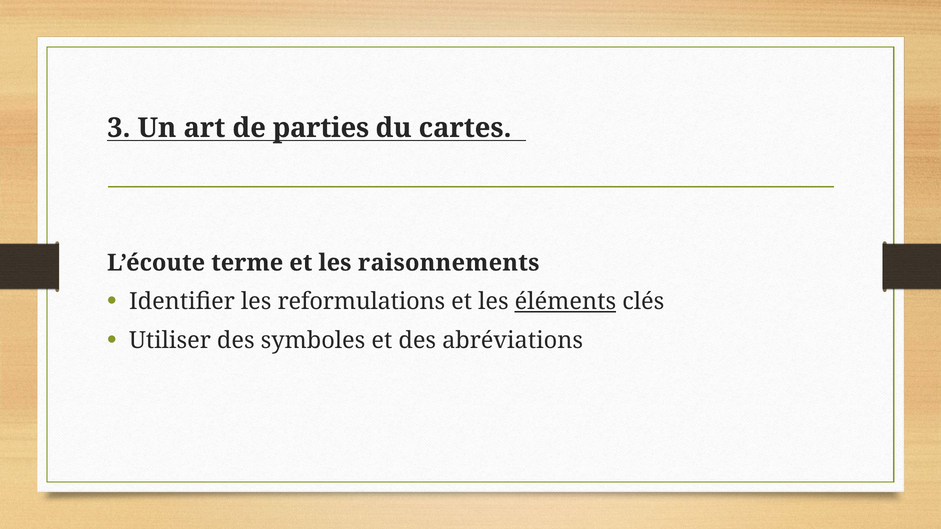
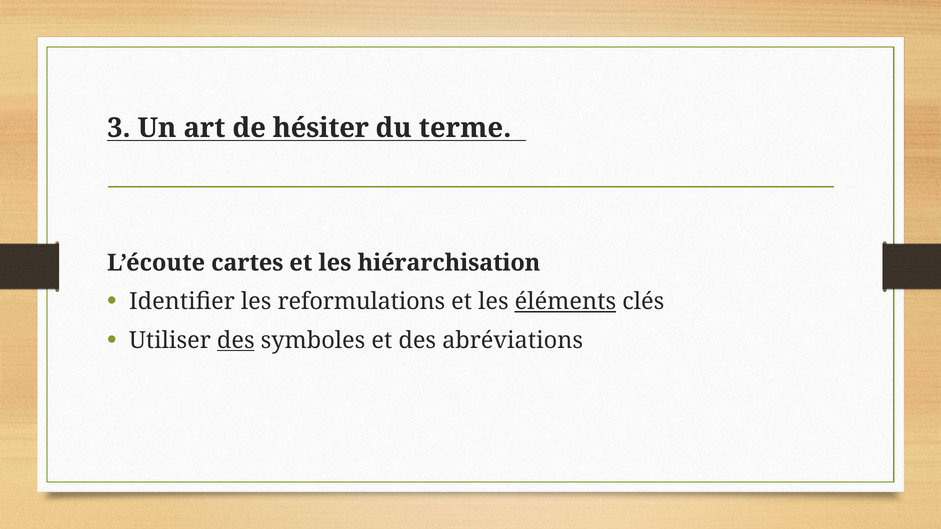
parties: parties -> hésiter (321, 128)
cartes: cartes -> terme (465, 128)
terme: terme -> cartes (247, 263)
raisonnements: raisonnements -> hiérarchisation (449, 263)
des underline: none -> present (236, 341)
